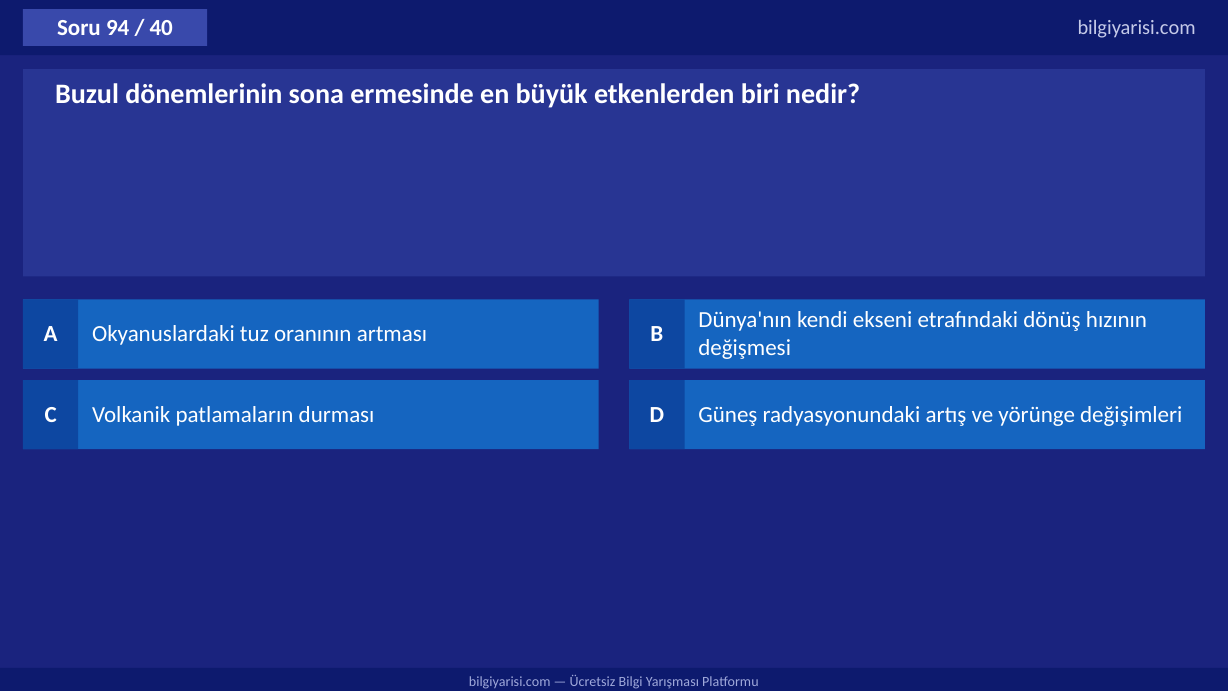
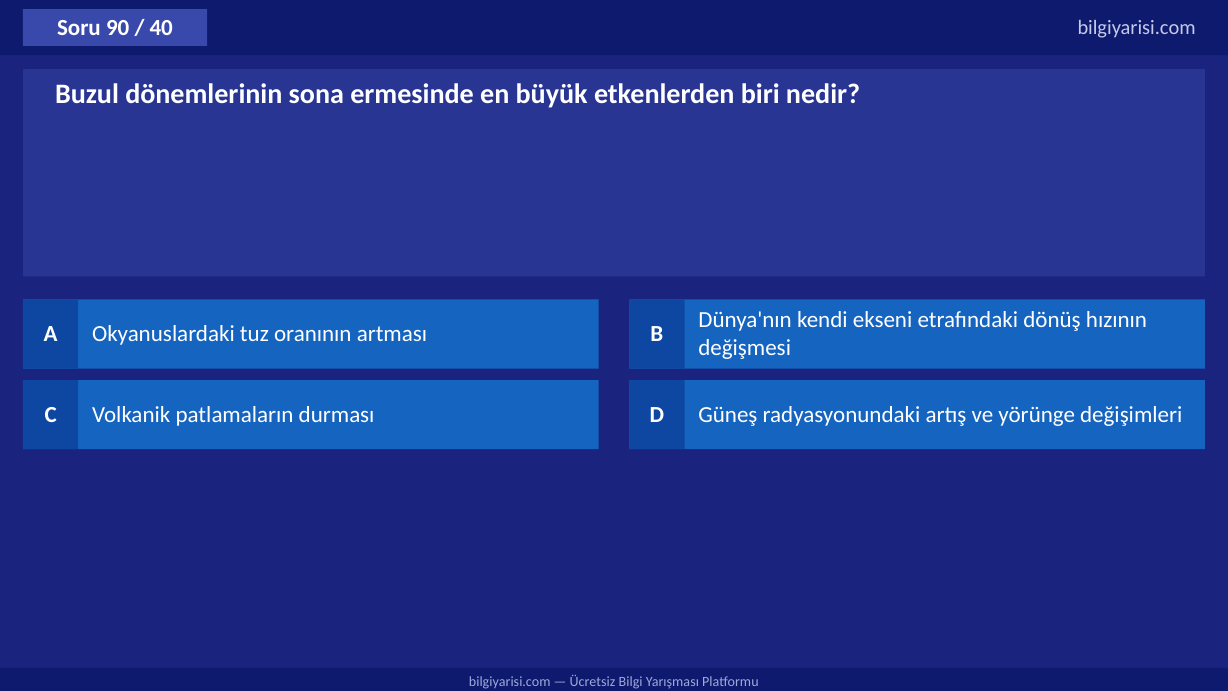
94: 94 -> 90 (118, 28)
